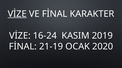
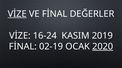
KARAKTER: KARAKTER -> DEĞERLER (92, 14)
21-19: 21-19 -> 02-19 (51, 47)
2020 underline: none -> present (103, 47)
